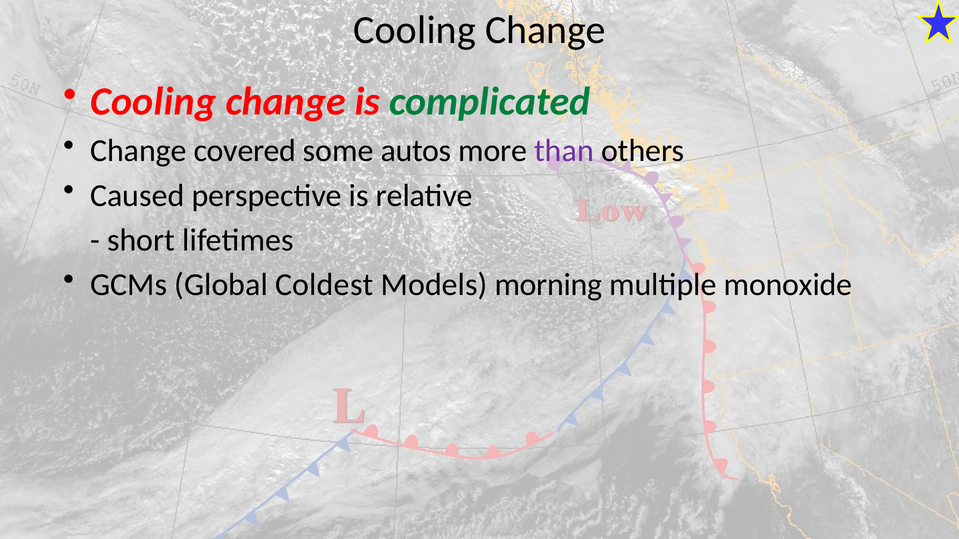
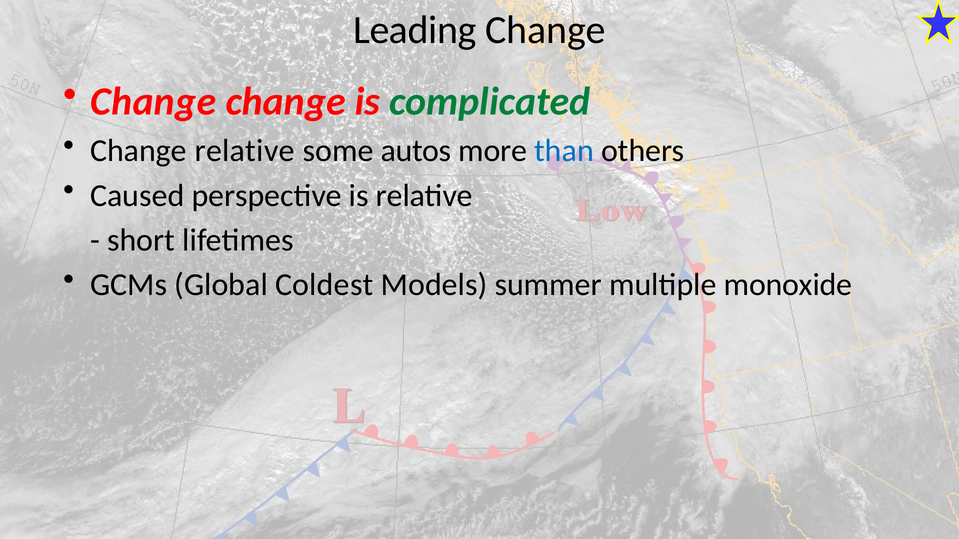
Cooling: Cooling -> Leading (415, 30)
Cooling: Cooling -> Change (153, 102)
Change covered: covered -> relative (245, 151)
than colour: purple -> blue (564, 151)
morning: morning -> summer (548, 285)
